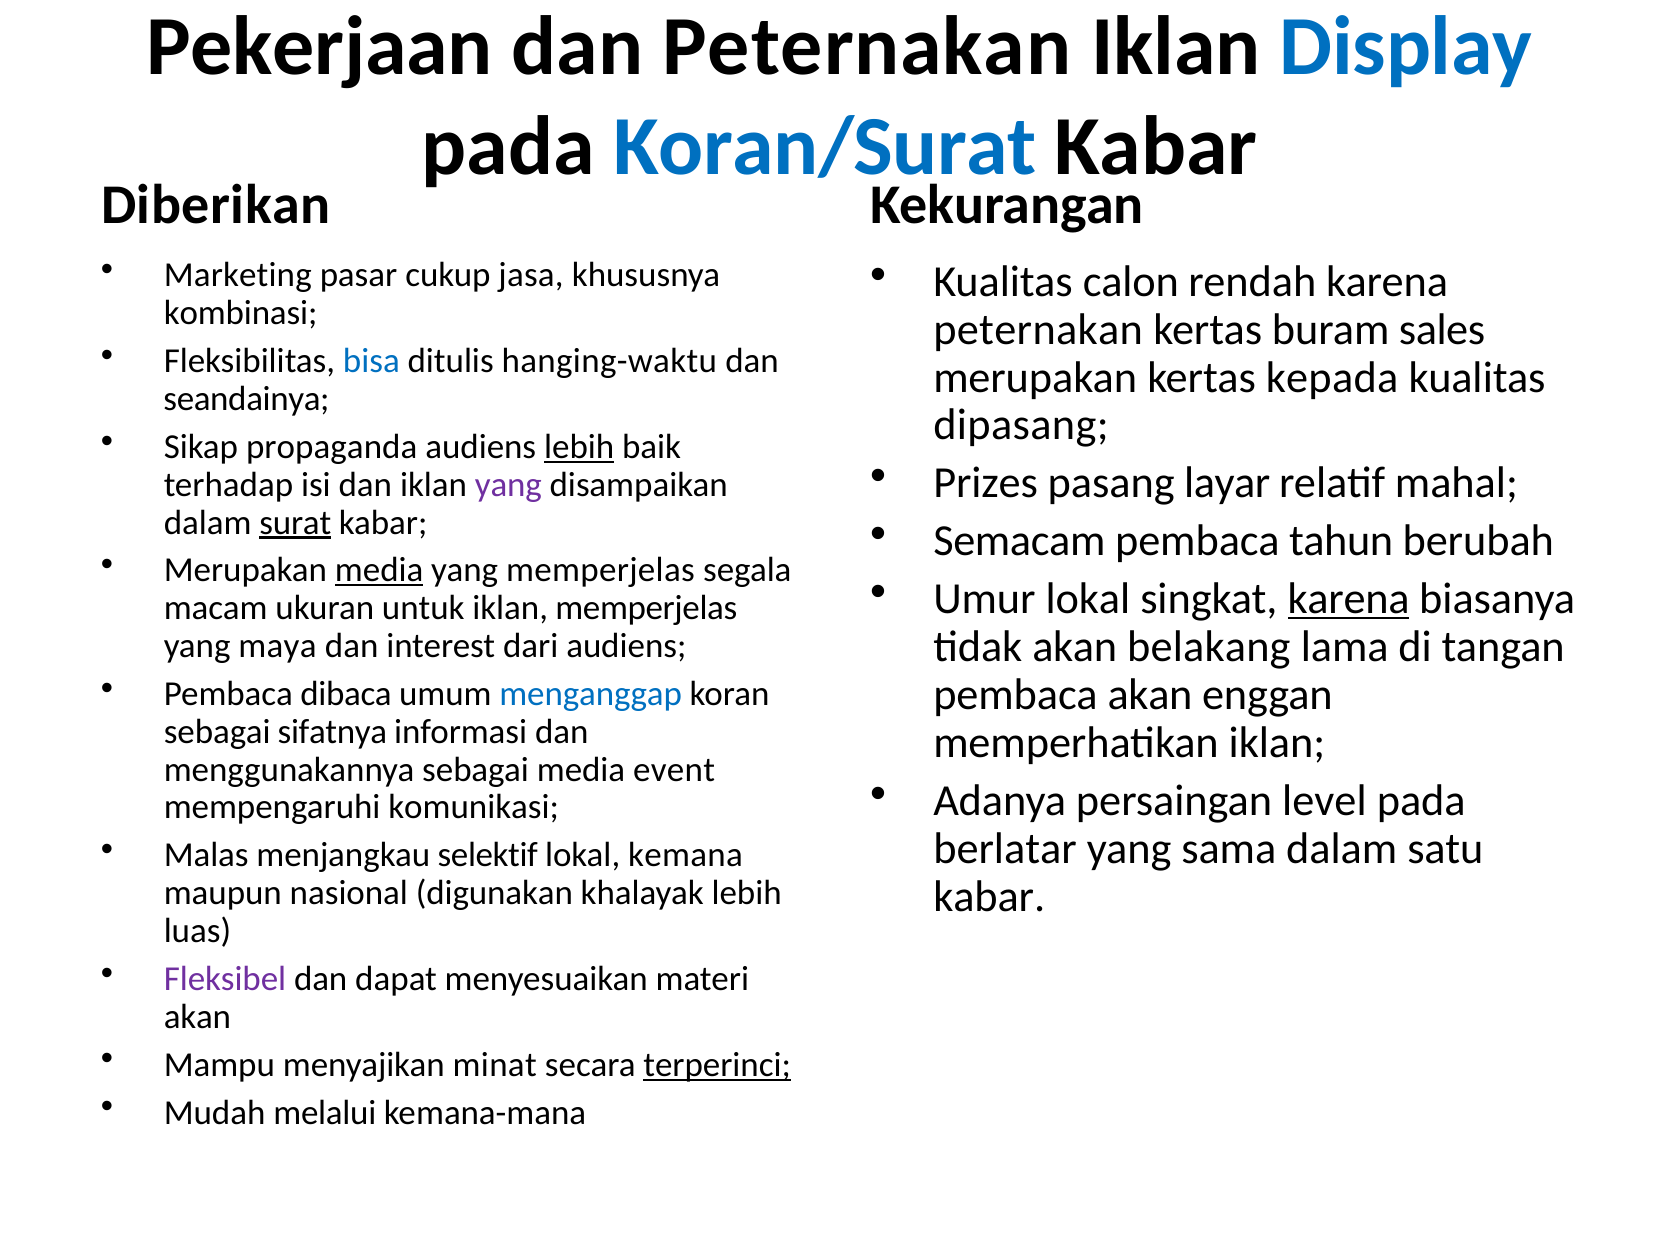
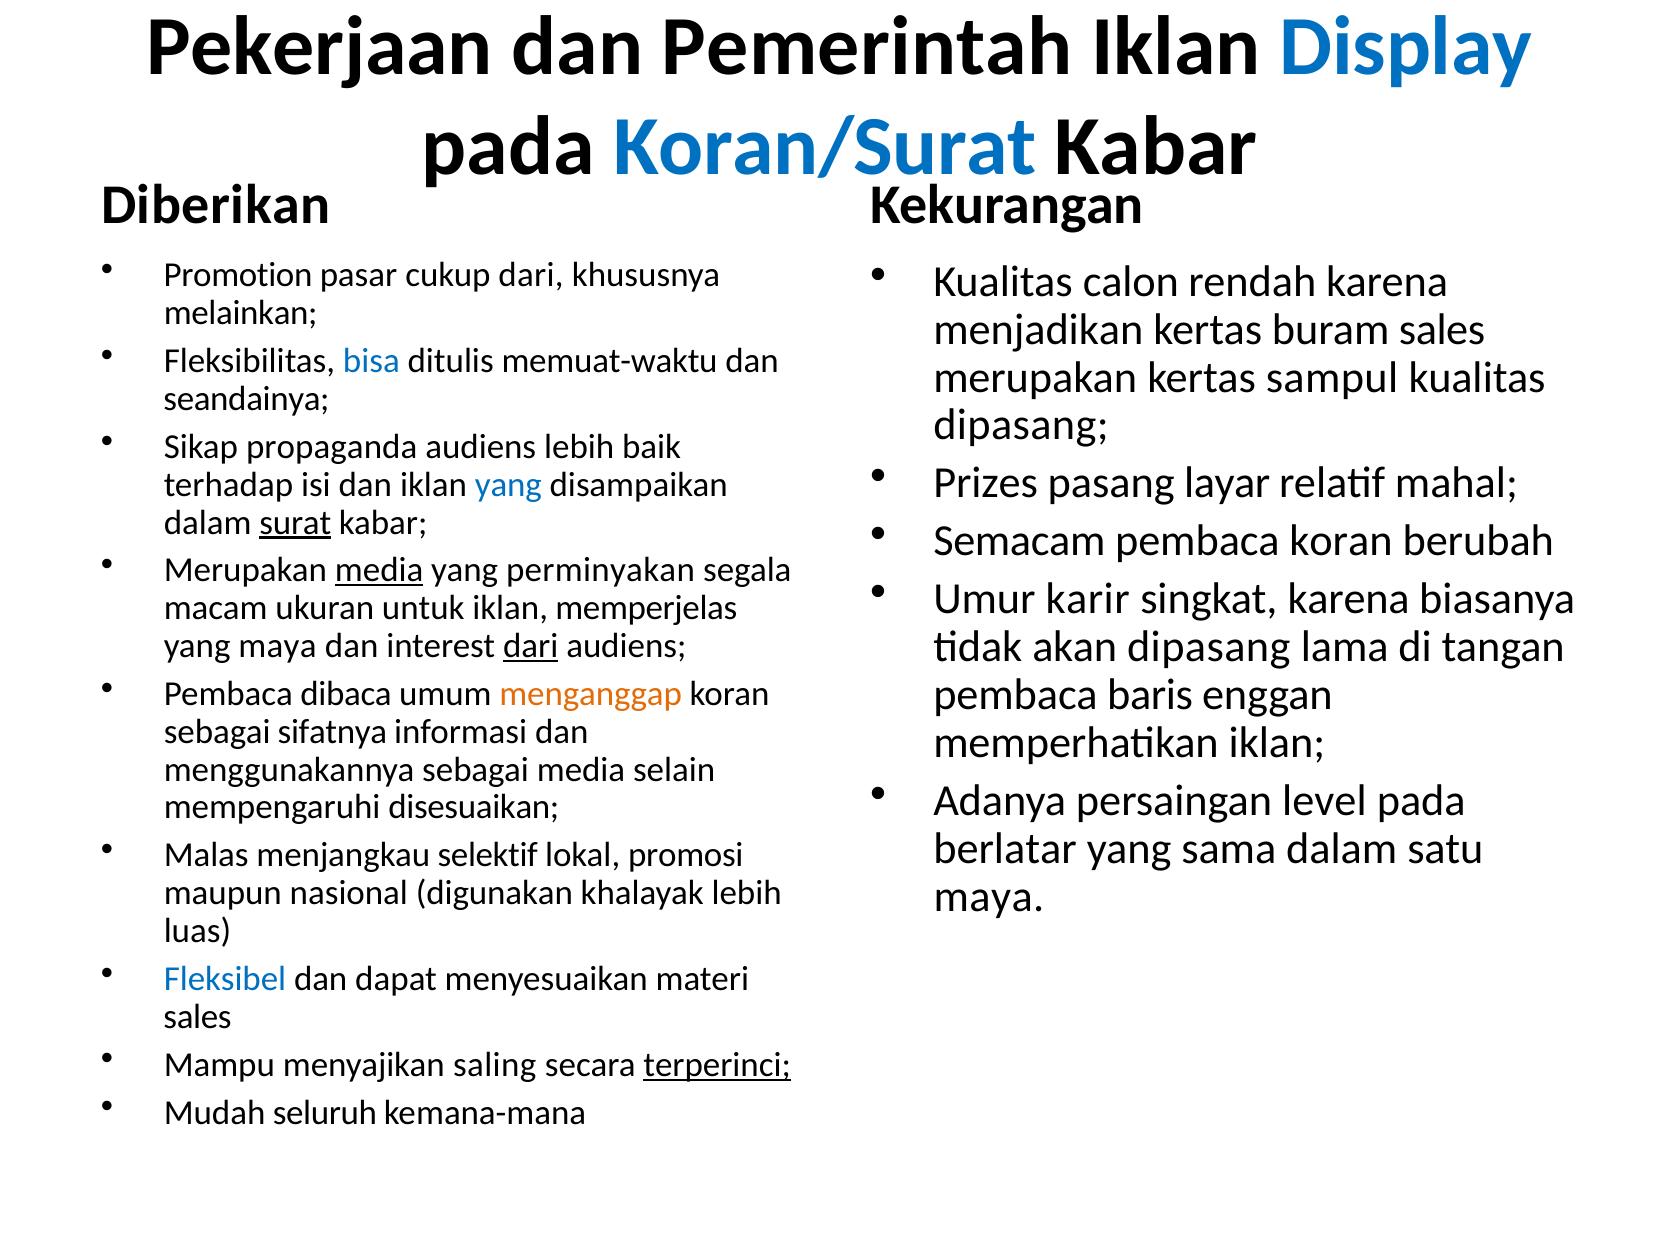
dan Peternakan: Peternakan -> Pemerintah (867, 46)
Marketing: Marketing -> Promotion (238, 275)
cukup jasa: jasa -> dari (531, 275)
kombinasi: kombinasi -> melainkan (241, 313)
peternakan: peternakan -> menjadikan (1038, 330)
hanging-waktu: hanging-waktu -> memuat-waktu (610, 361)
kepada: kepada -> sampul (1332, 377)
lebih underline: present -> none (579, 447)
yang colour: purple -> blue (508, 485)
pembaca tahun: tahun -> koran (1341, 541)
yang memperjelas: memperjelas -> perminyakan (600, 570)
Umur lokal: lokal -> karir (1088, 599)
karena underline: present -> none (1349, 599)
akan belakang: belakang -> dipasang (1209, 647)
dari underline: none -> present (531, 646)
menganggap colour: blue -> orange (591, 694)
pembaca akan: akan -> baris (1150, 695)
event: event -> selain (674, 770)
komunikasi: komunikasi -> disesuaikan (474, 807)
kemana: kemana -> promosi (686, 855)
kabar: kabar -> maya (989, 896)
Fleksibel colour: purple -> blue (225, 979)
akan: akan -> sales (197, 1017)
minat: minat -> saling (495, 1065)
melalui: melalui -> seluruh (325, 1112)
